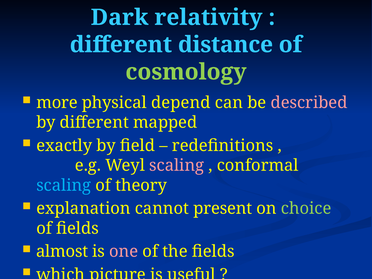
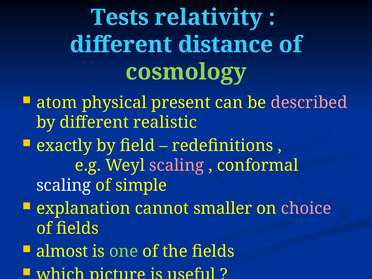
Dark: Dark -> Tests (120, 17)
more: more -> atom (57, 103)
depend: depend -> present (181, 103)
mapped: mapped -> realistic (165, 122)
scaling colour: light blue -> white (64, 185)
theory: theory -> simple (141, 185)
present: present -> smaller (223, 208)
choice colour: light green -> pink (306, 208)
one colour: pink -> light green (124, 251)
